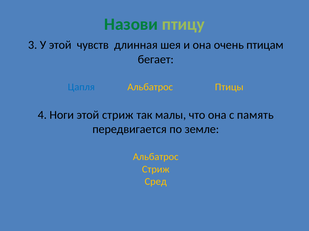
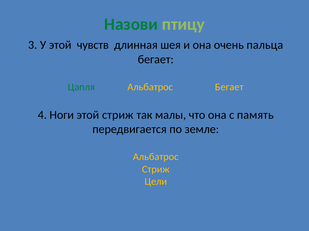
птицам: птицам -> пальца (265, 45)
Цапля colour: blue -> green (81, 87)
Альбатрос Птицы: Птицы -> Бегает (229, 87)
Сред: Сред -> Цели (156, 182)
